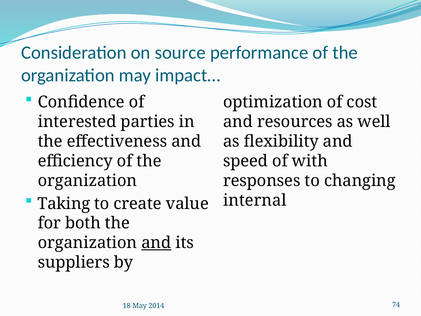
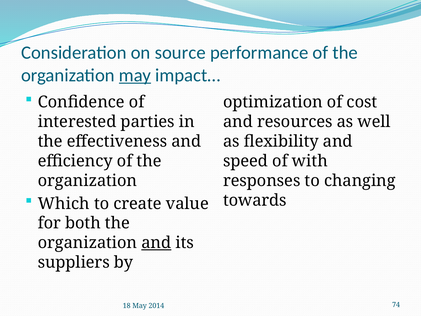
may underline: none -> present (135, 75)
Taking: Taking -> Which (64, 203)
internal: internal -> towards (255, 200)
